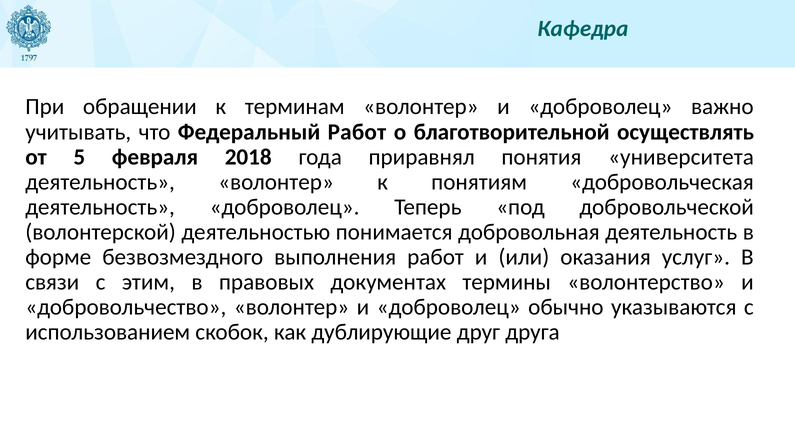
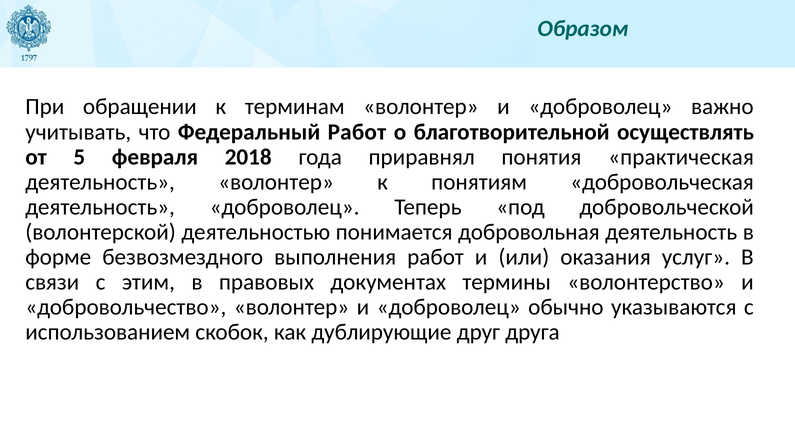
Кафедра: Кафедра -> Образом (583, 29)
университета: университета -> практическая (681, 157)
